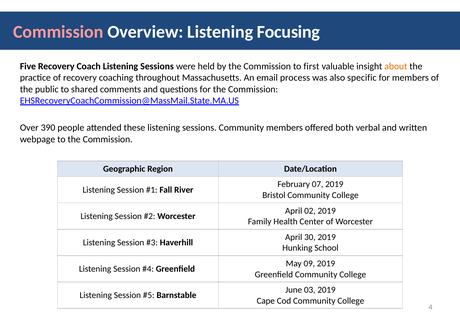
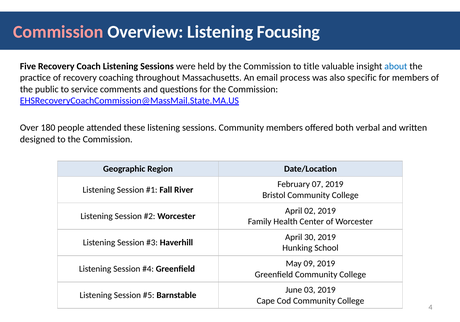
first: first -> title (311, 66)
about colour: orange -> blue (396, 66)
shared: shared -> service (85, 89)
390: 390 -> 180 (48, 128)
webpage: webpage -> designed (38, 139)
